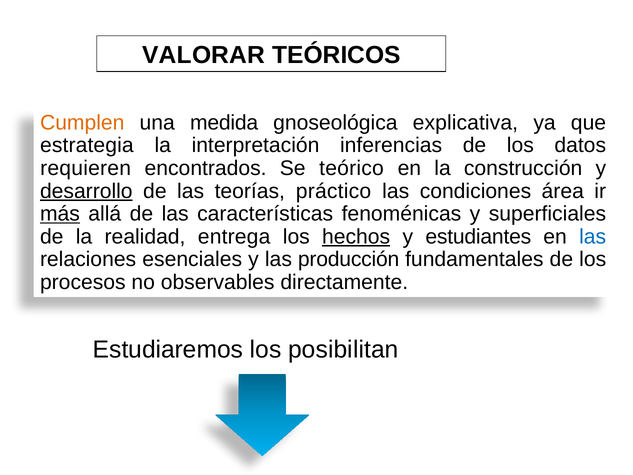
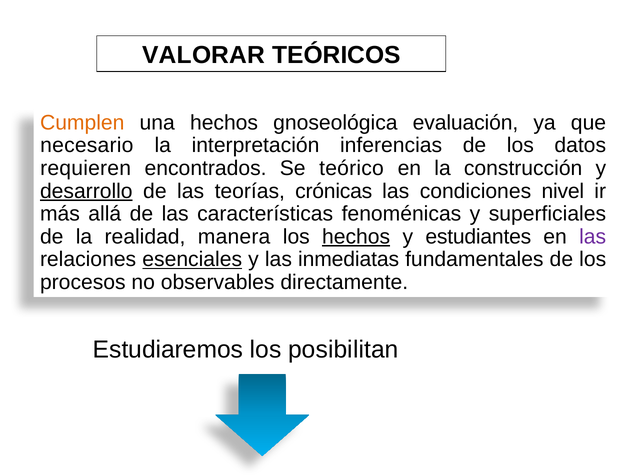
una medida: medida -> hechos (224, 123)
explicativa: explicativa -> evaluación (465, 123)
estrategia: estrategia -> necesario (87, 145)
práctico: práctico -> crónicas (334, 191)
área: área -> nivel (563, 191)
más underline: present -> none (60, 214)
entrega: entrega -> manera (234, 237)
las colour: blue -> purple (593, 237)
esenciales underline: none -> present (192, 259)
producción: producción -> inmediatas (349, 259)
